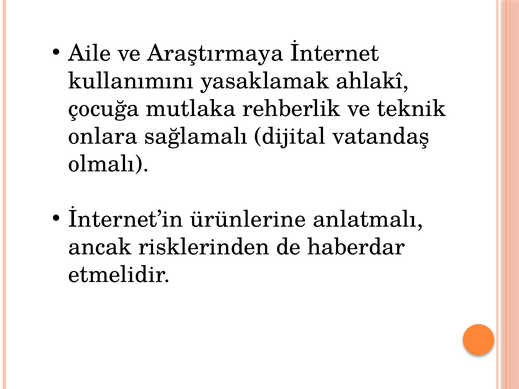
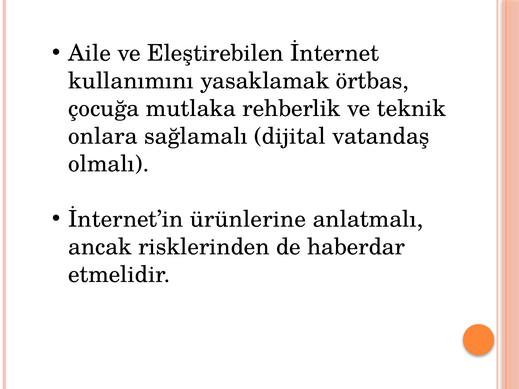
Araştırmaya: Araştırmaya -> Eleştirebilen (215, 53)
ahlakî: ahlakî -> örtbas (372, 81)
